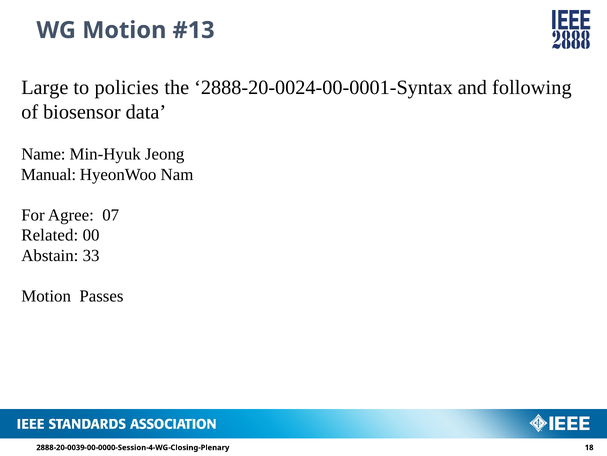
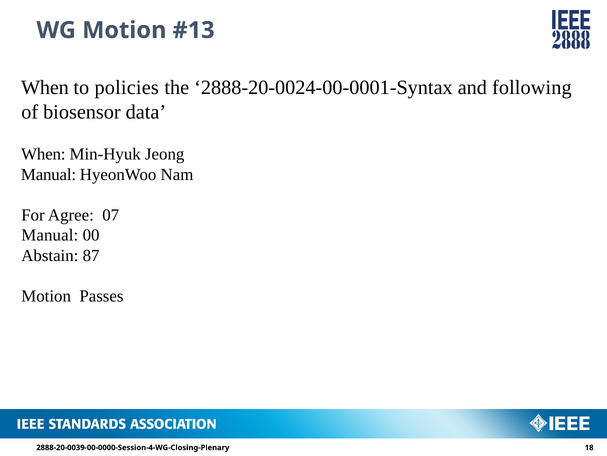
Large: Large -> When (45, 87)
Name: Name -> When (43, 154)
Related: Related -> Manual (50, 235)
33: 33 -> 87 (91, 255)
